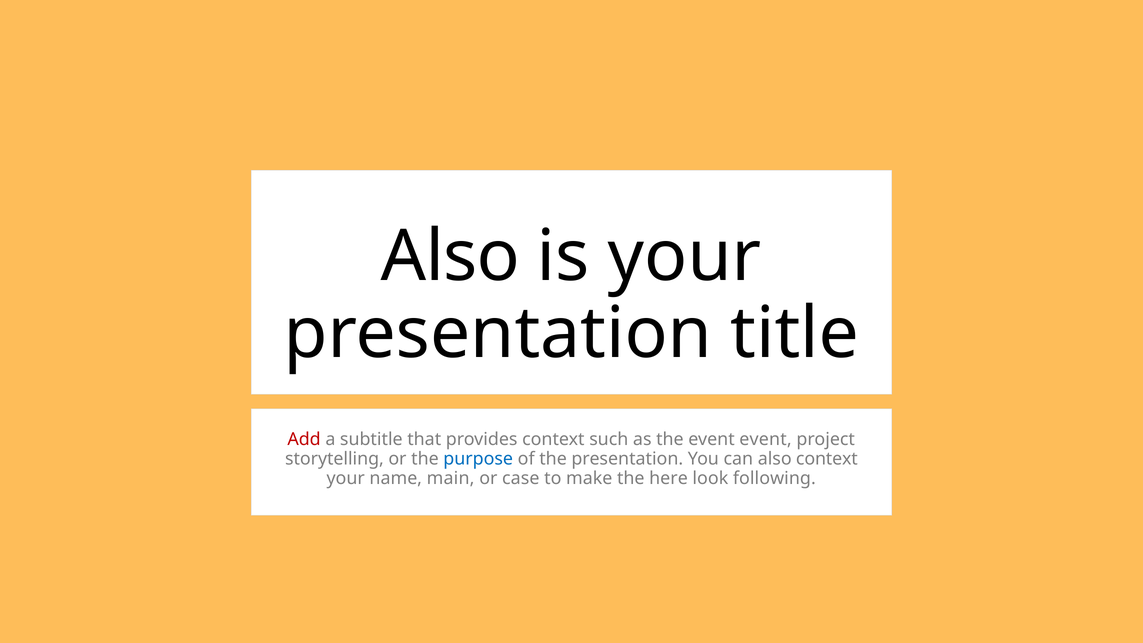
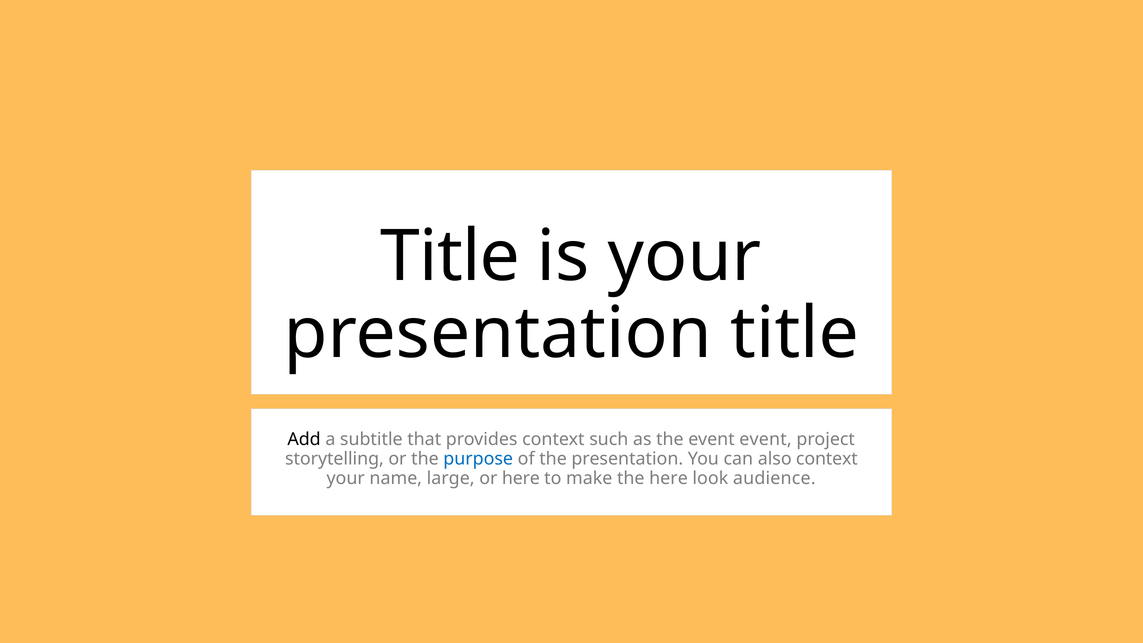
Also: Also -> Title (450, 257)
Add colour: red -> black (304, 439)
main: main -> large (451, 478)
or case: case -> here (521, 478)
following: following -> audience (774, 478)
